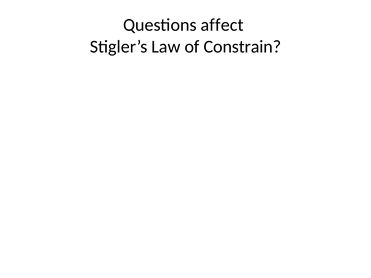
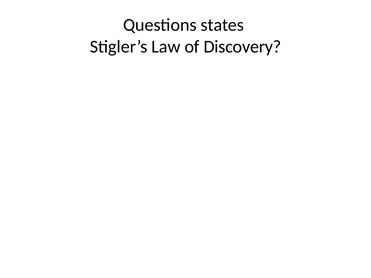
affect: affect -> states (222, 25)
Constrain: Constrain -> Discovery (242, 47)
